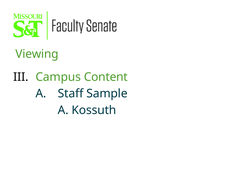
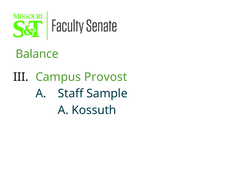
Viewing: Viewing -> Balance (37, 54)
Content: Content -> Provost (106, 77)
